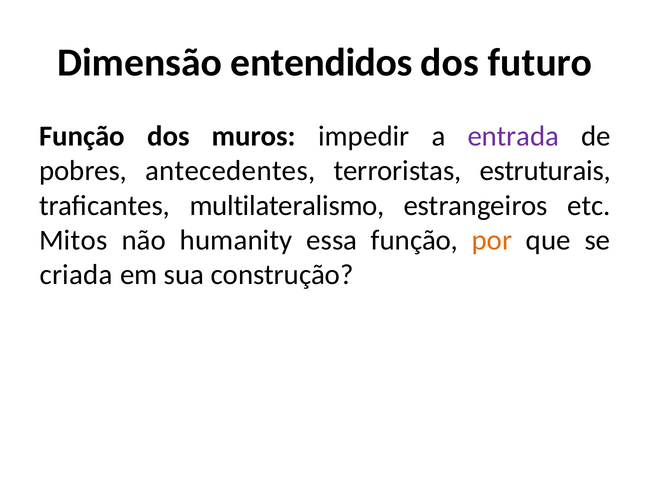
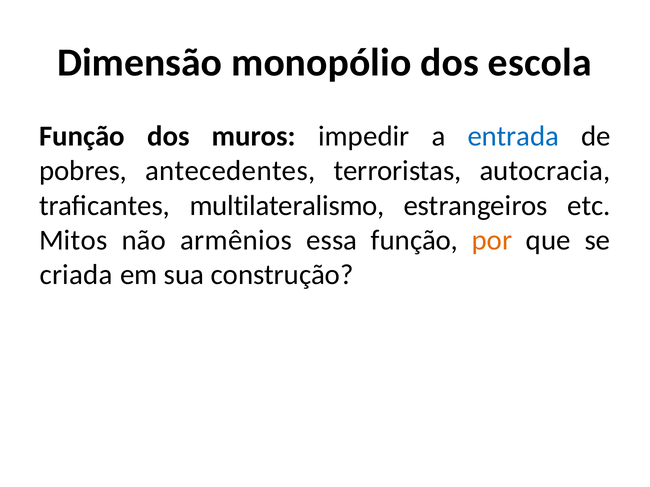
entendidos: entendidos -> monopólio (321, 63)
futuro: futuro -> escola (540, 63)
entrada colour: purple -> blue (513, 136)
estruturais: estruturais -> autocracia (545, 171)
humanity: humanity -> armênios (236, 240)
